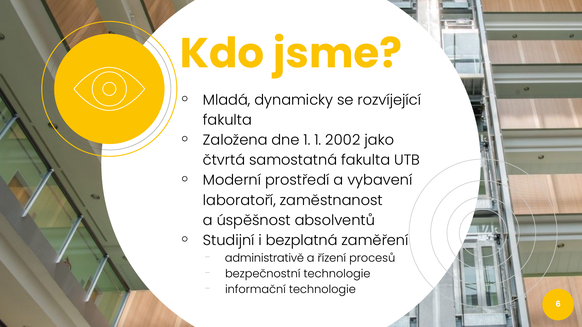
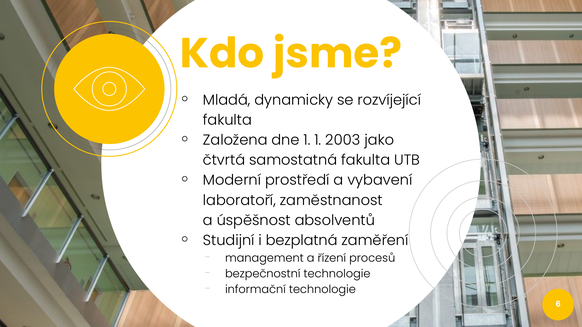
2002: 2002 -> 2003 (343, 140)
administrativě: administrativě -> management (264, 258)
